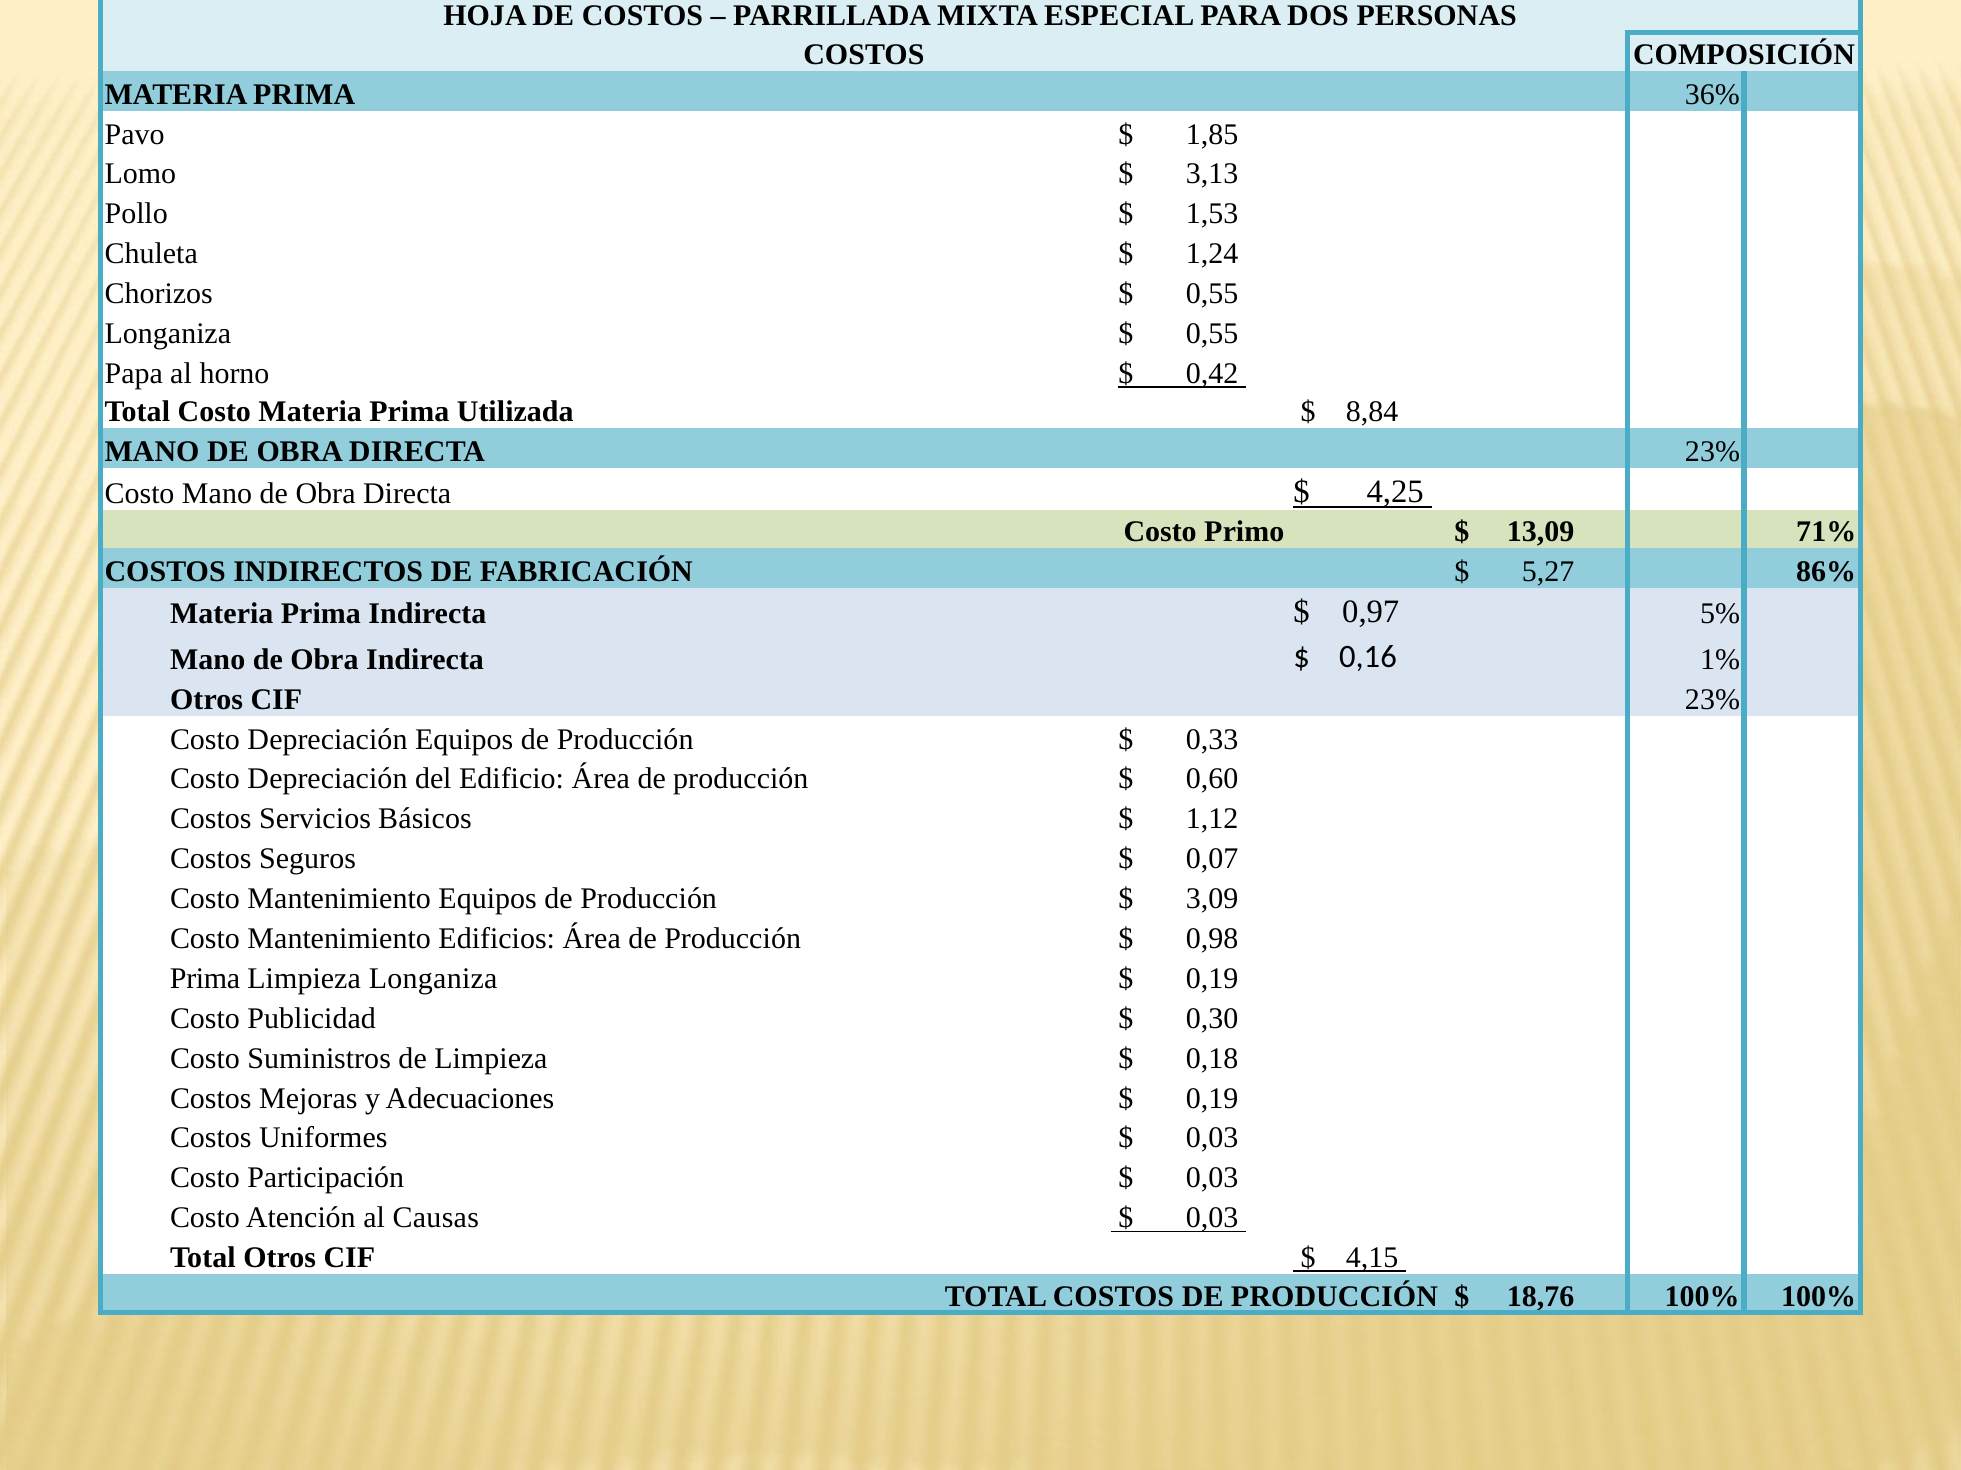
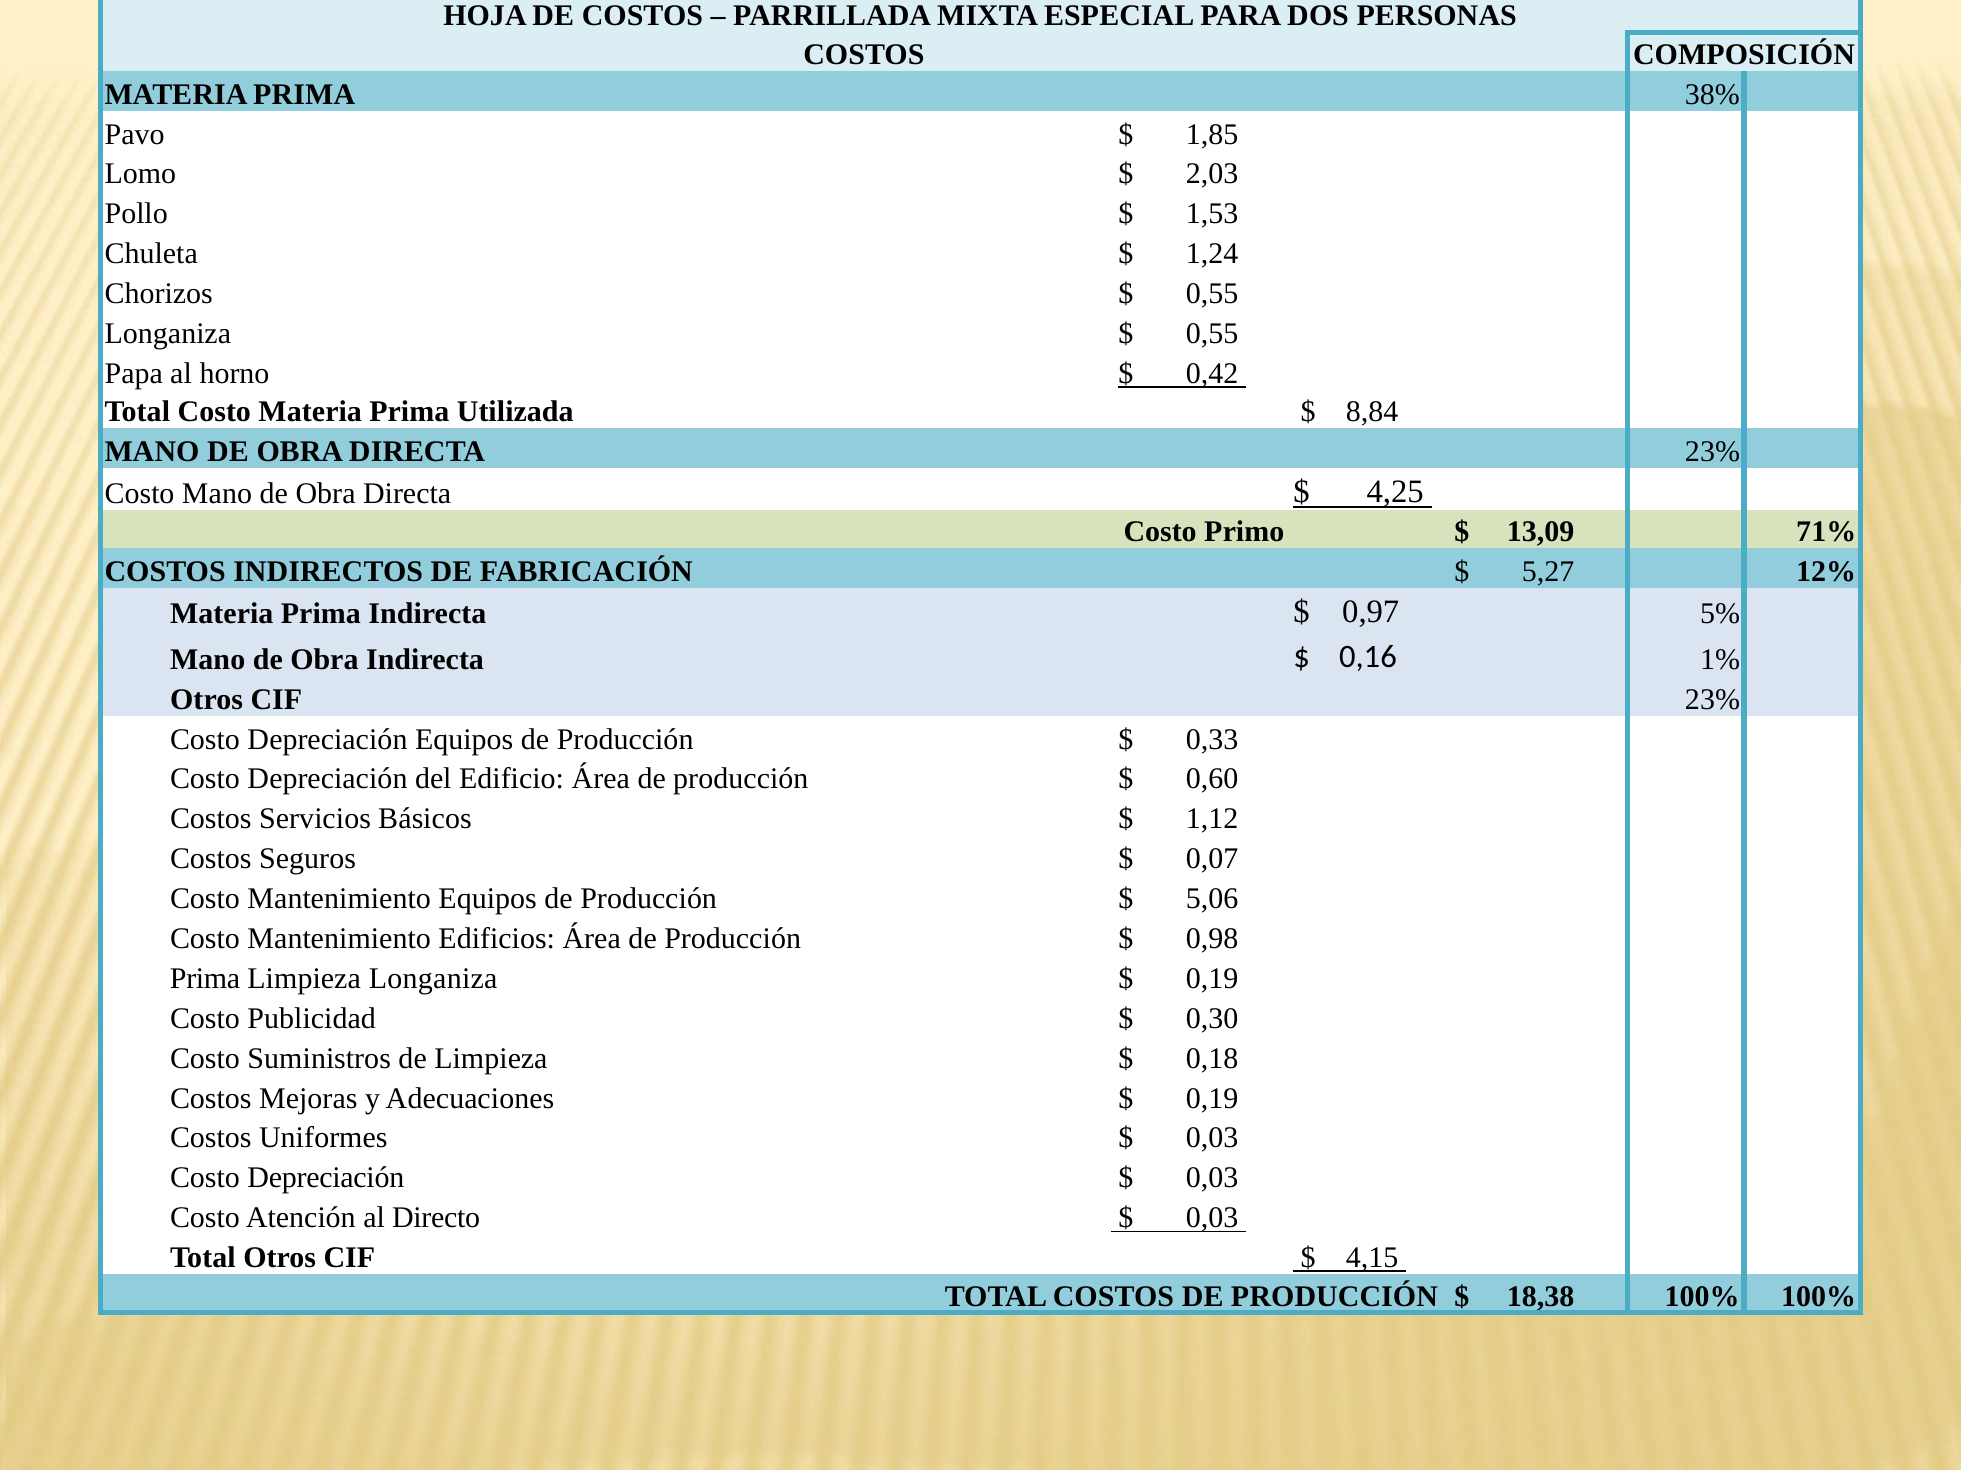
36%: 36% -> 38% (1712, 94)
3,13: 3,13 -> 2,03 (1212, 174)
86%: 86% -> 12% (1826, 572)
3,09: 3,09 -> 5,06 (1212, 899)
Participación: Participación -> Depreciación (326, 1179)
Causas: Causas -> Directo (436, 1219)
18,76: 18,76 -> 18,38 (1541, 1297)
